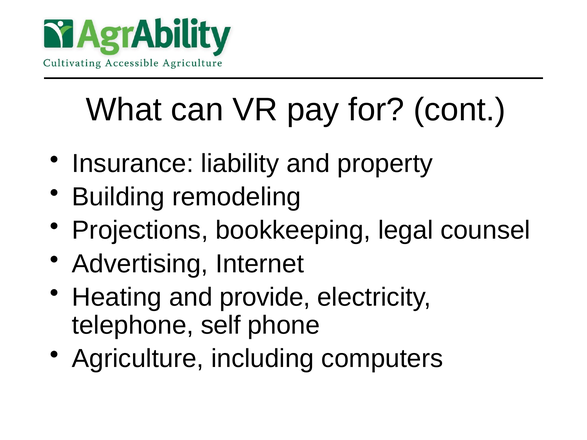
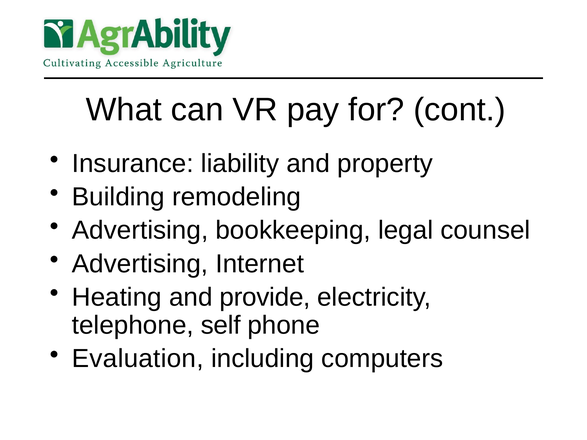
Projections: Projections -> Advertising (140, 230)
Agriculture: Agriculture -> Evaluation (138, 359)
